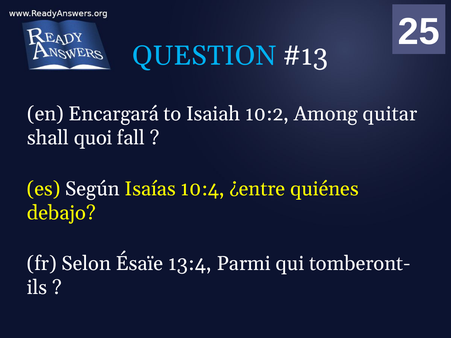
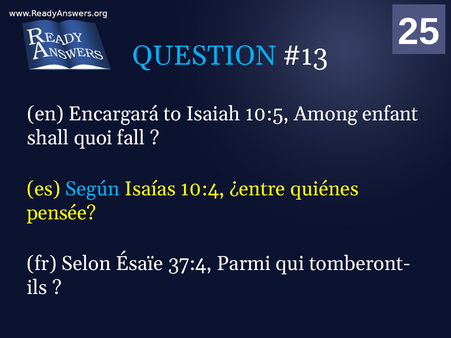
10:2: 10:2 -> 10:5 (267, 114)
quitar: quitar -> enfant (390, 114)
Según colour: white -> light blue (92, 189)
debajo: debajo -> pensée (61, 213)
13:4: 13:4 -> 37:4 (190, 264)
